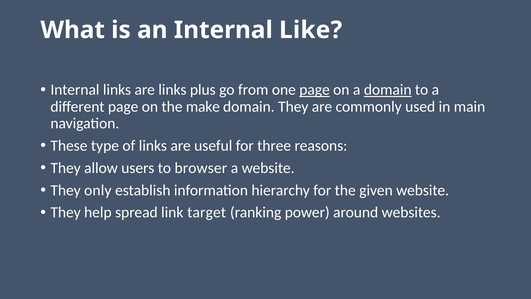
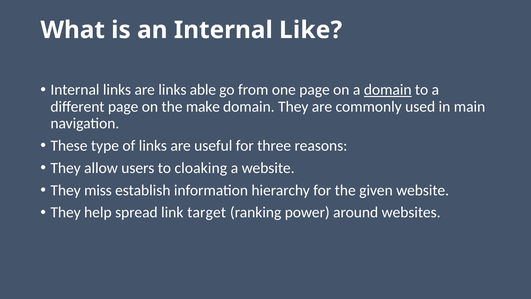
plus: plus -> able (203, 90)
page underline: present -> none (315, 90)
browser: browser -> cloaking (201, 168)
only: only -> miss (98, 190)
